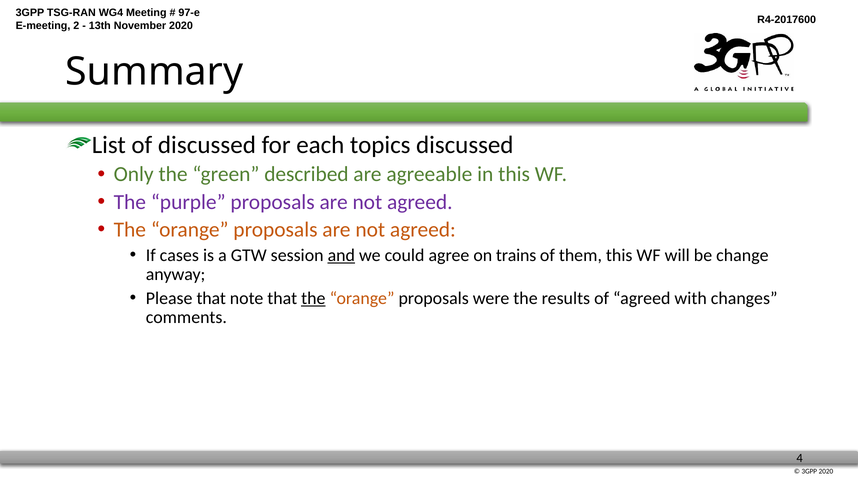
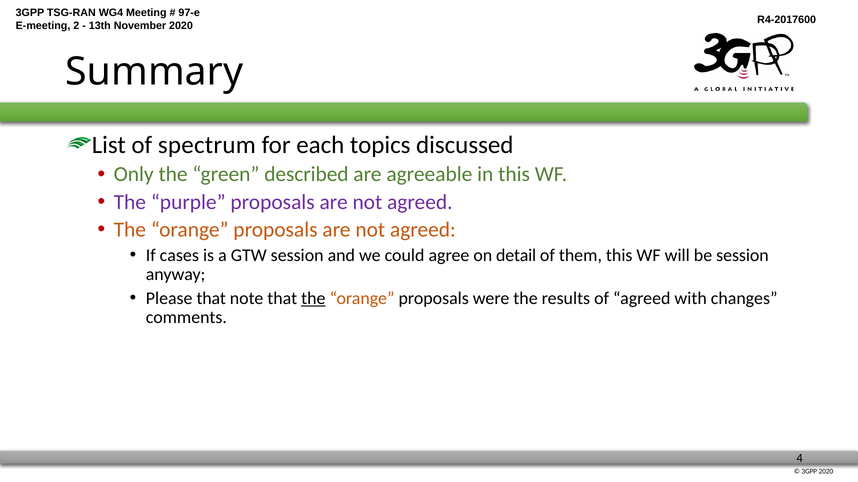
of discussed: discussed -> spectrum (207, 145)
and underline: present -> none (341, 256)
trains: trains -> detail (516, 256)
be change: change -> session (742, 256)
